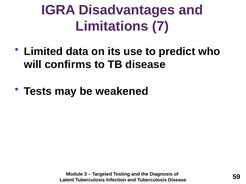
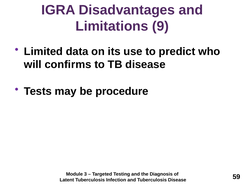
7: 7 -> 9 (160, 26)
weakened: weakened -> procedure (122, 92)
